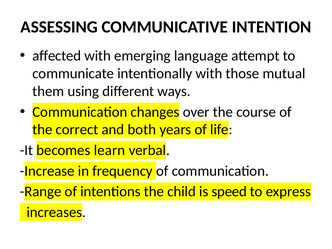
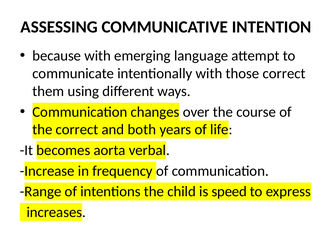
affected: affected -> because (57, 56)
those mutual: mutual -> correct (284, 74)
learn: learn -> aorta (110, 150)
